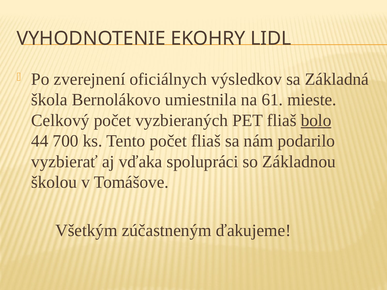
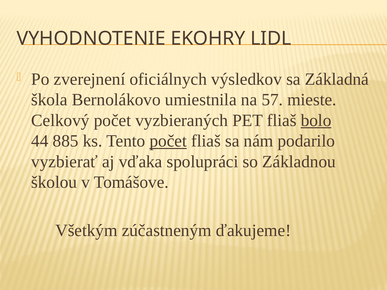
61: 61 -> 57 (272, 100)
700: 700 -> 885 (66, 141)
počet underline: none -> present (168, 141)
